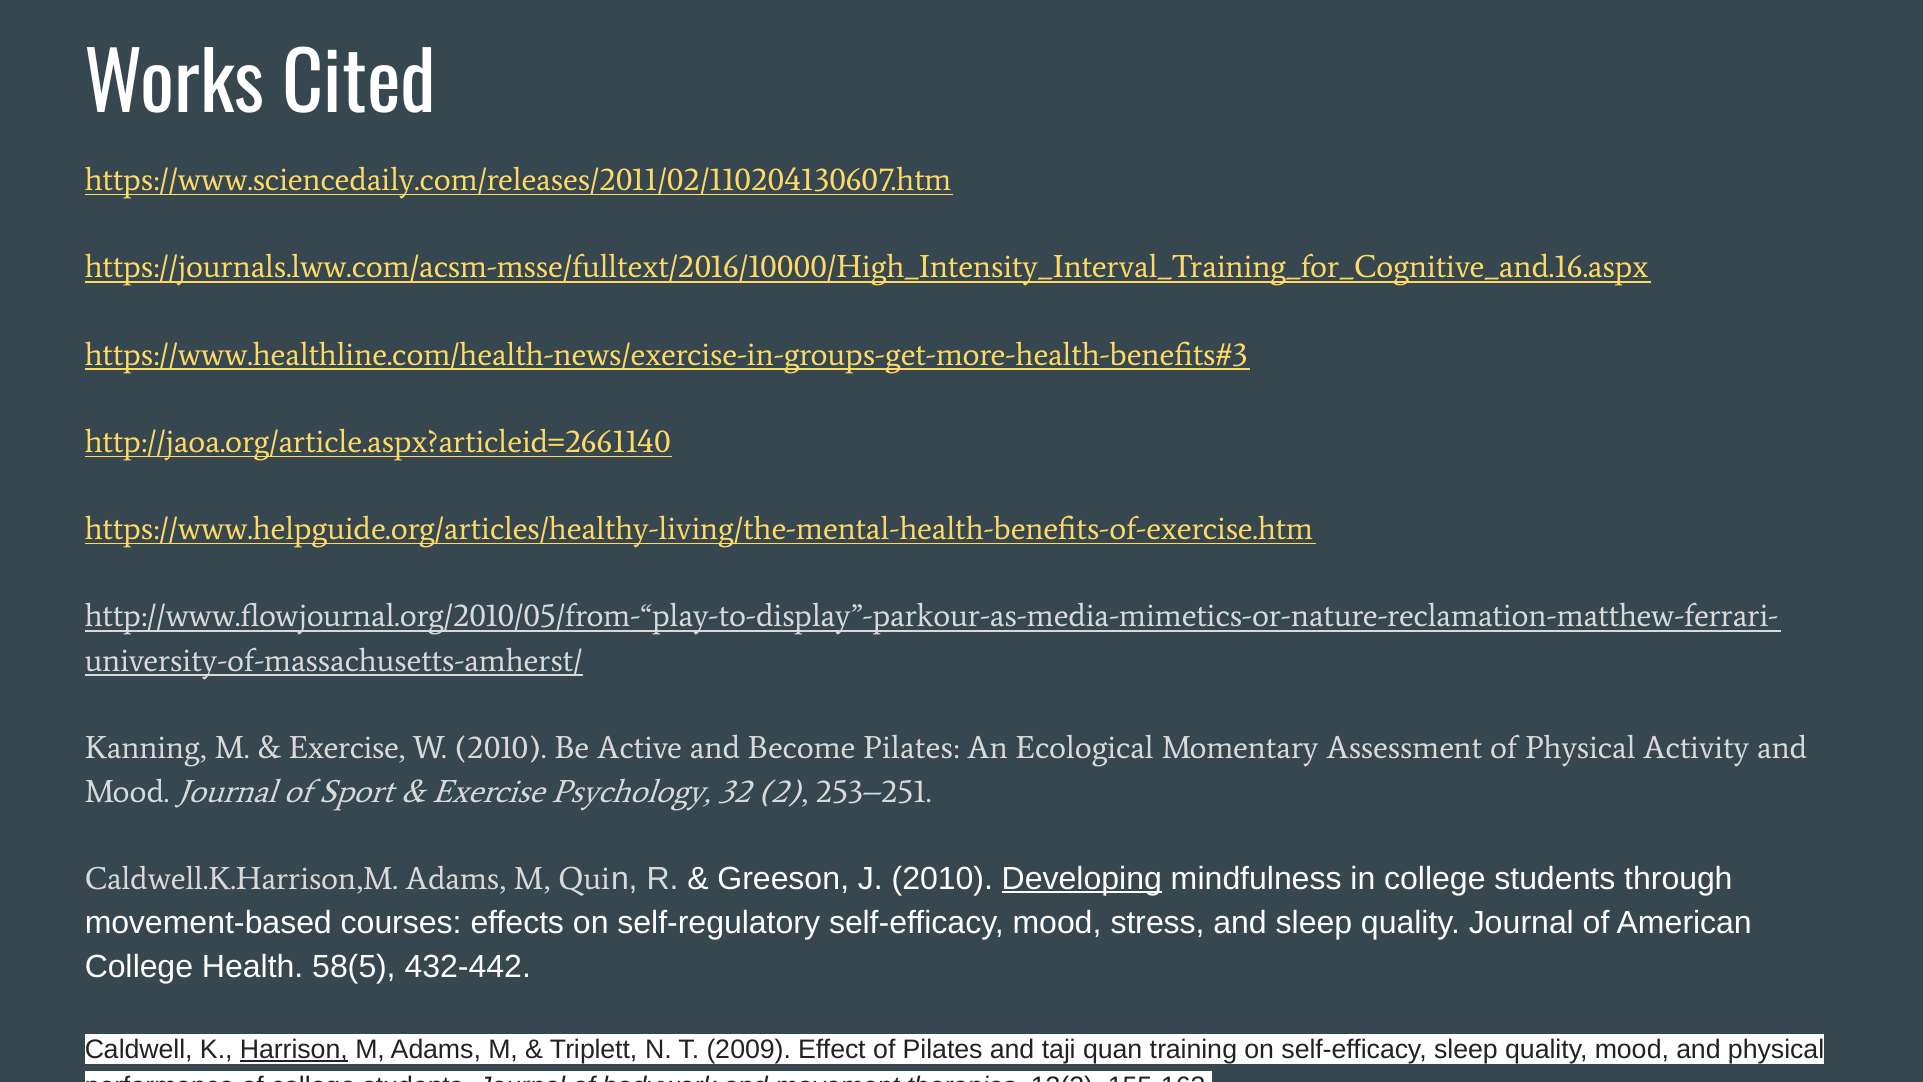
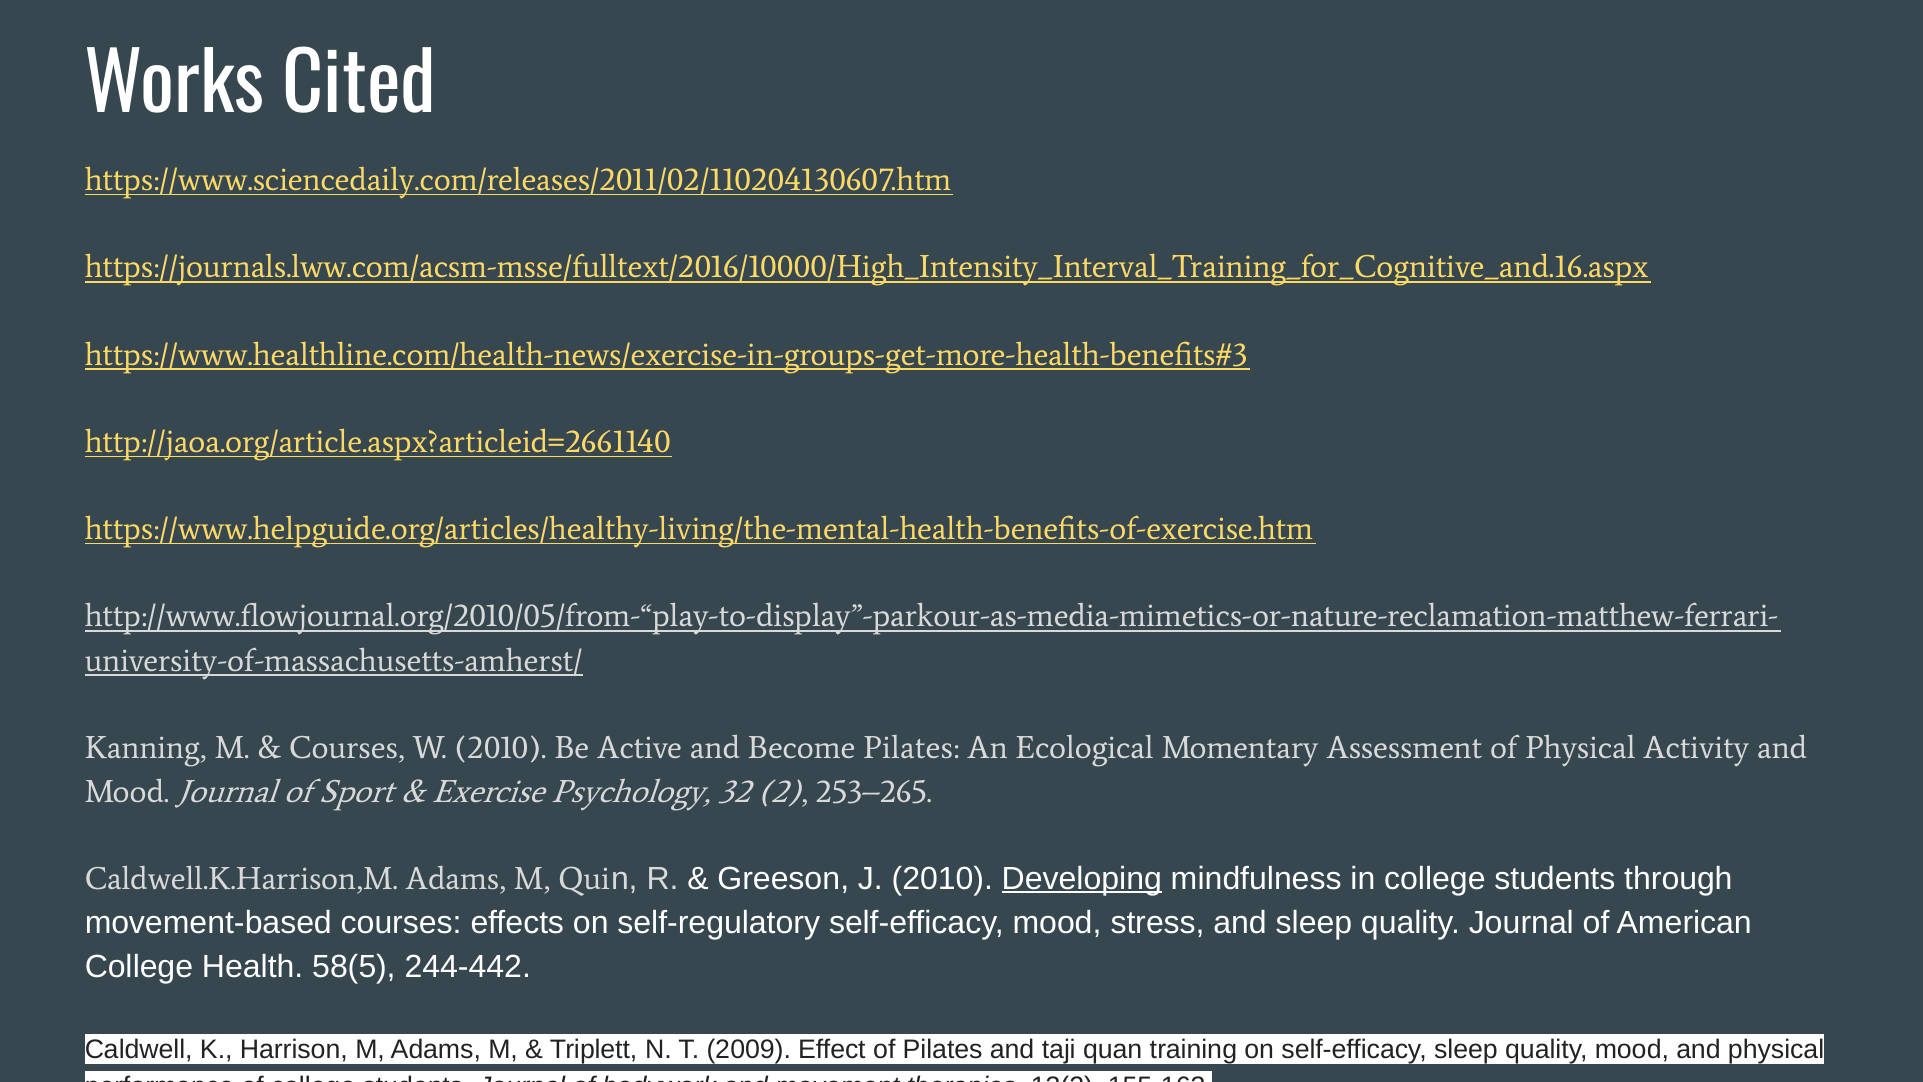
Exercise: Exercise -> Courses (347, 747)
253–251: 253–251 -> 253–265 (874, 791)
432-442: 432-442 -> 244-442 (468, 967)
Harrison underline: present -> none (294, 1049)
